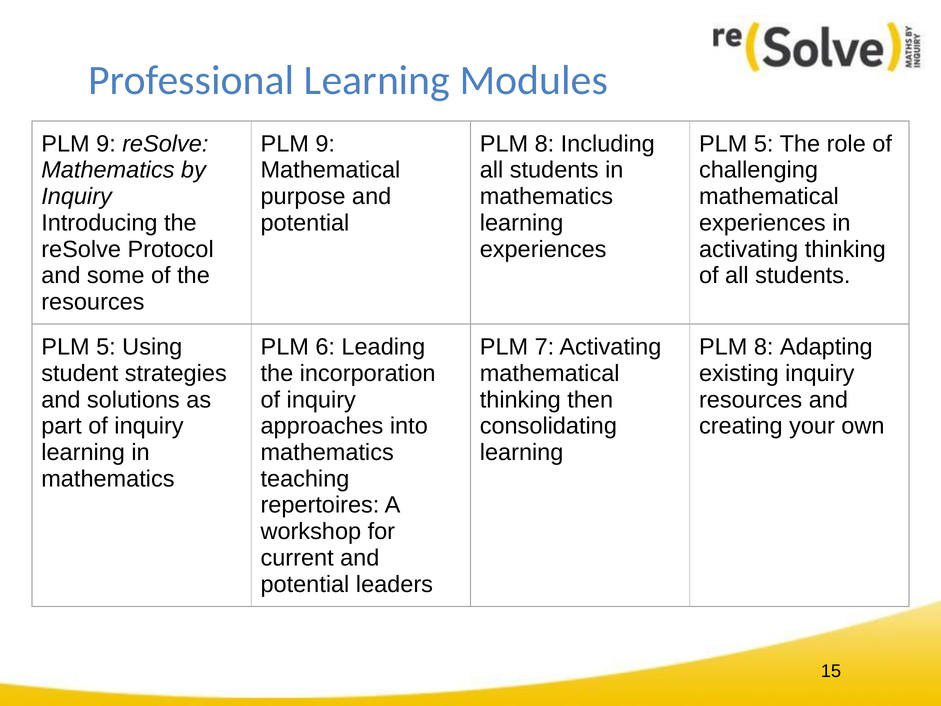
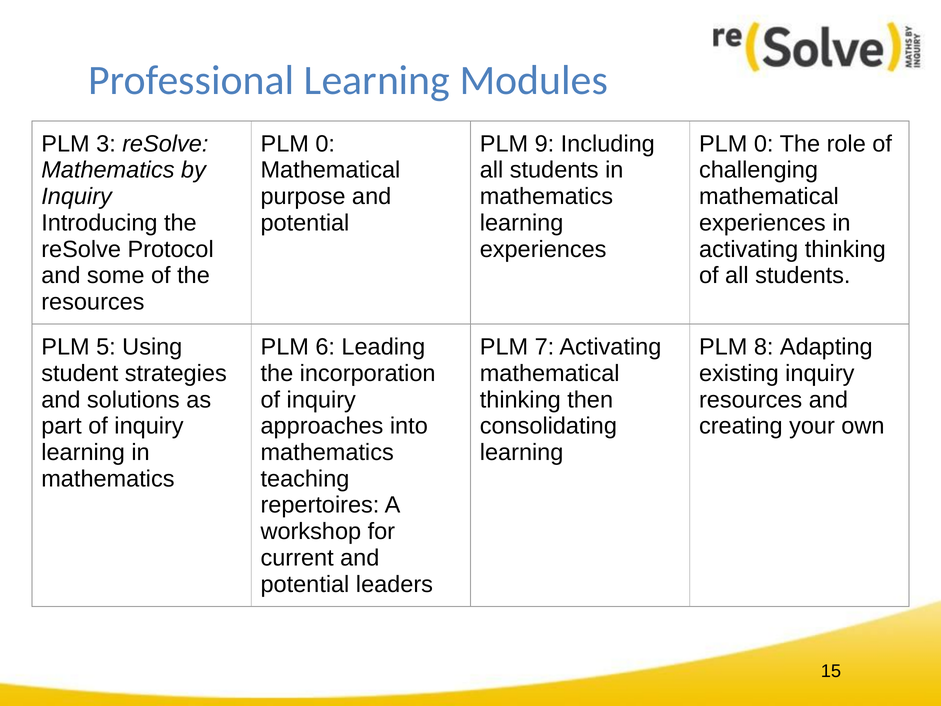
9: 9 -> 3 (106, 144)
9: 9 -> 0 (325, 144)
8: 8 -> 9 (544, 144)
5: 5 -> 0 (764, 144)
